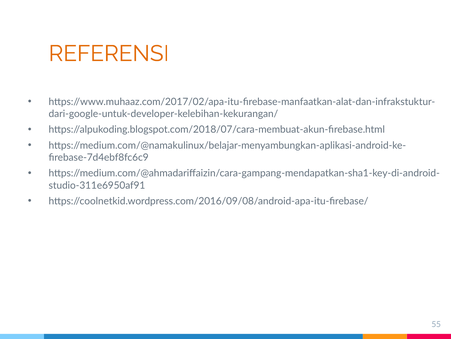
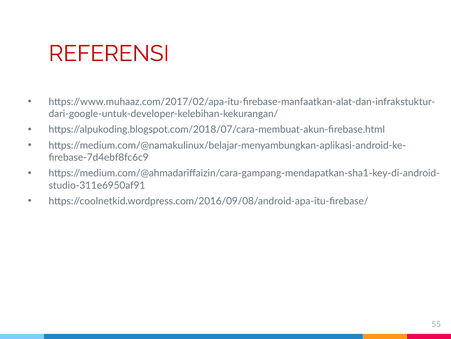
REFERENSI colour: orange -> red (109, 53)
